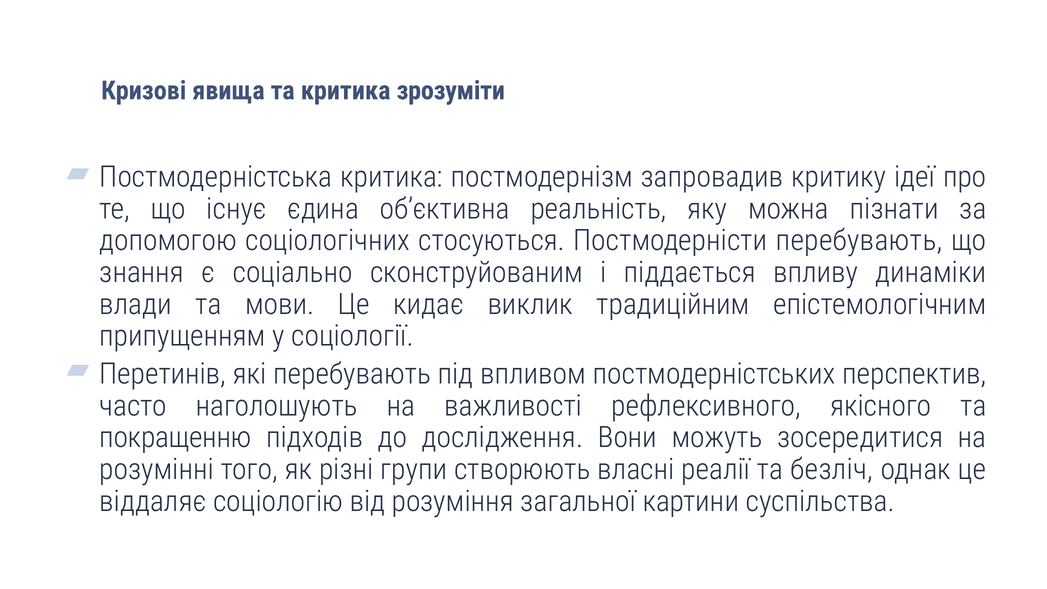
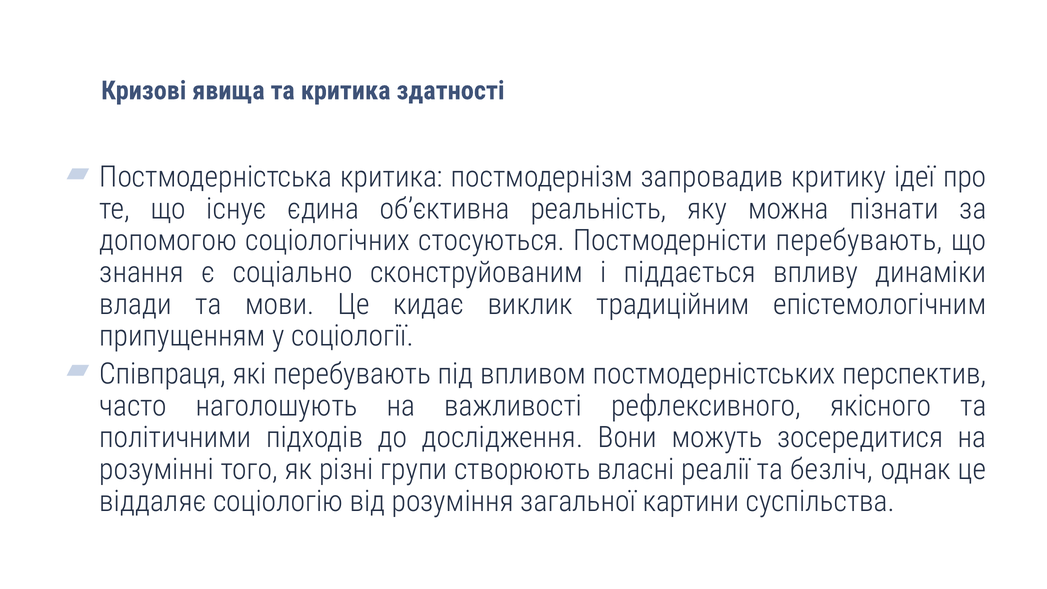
зрозуміти: зрозуміти -> здатності (451, 91)
Перетинів: Перетинів -> Співпраця (163, 374)
покращенню: покращенню -> політичними (175, 438)
